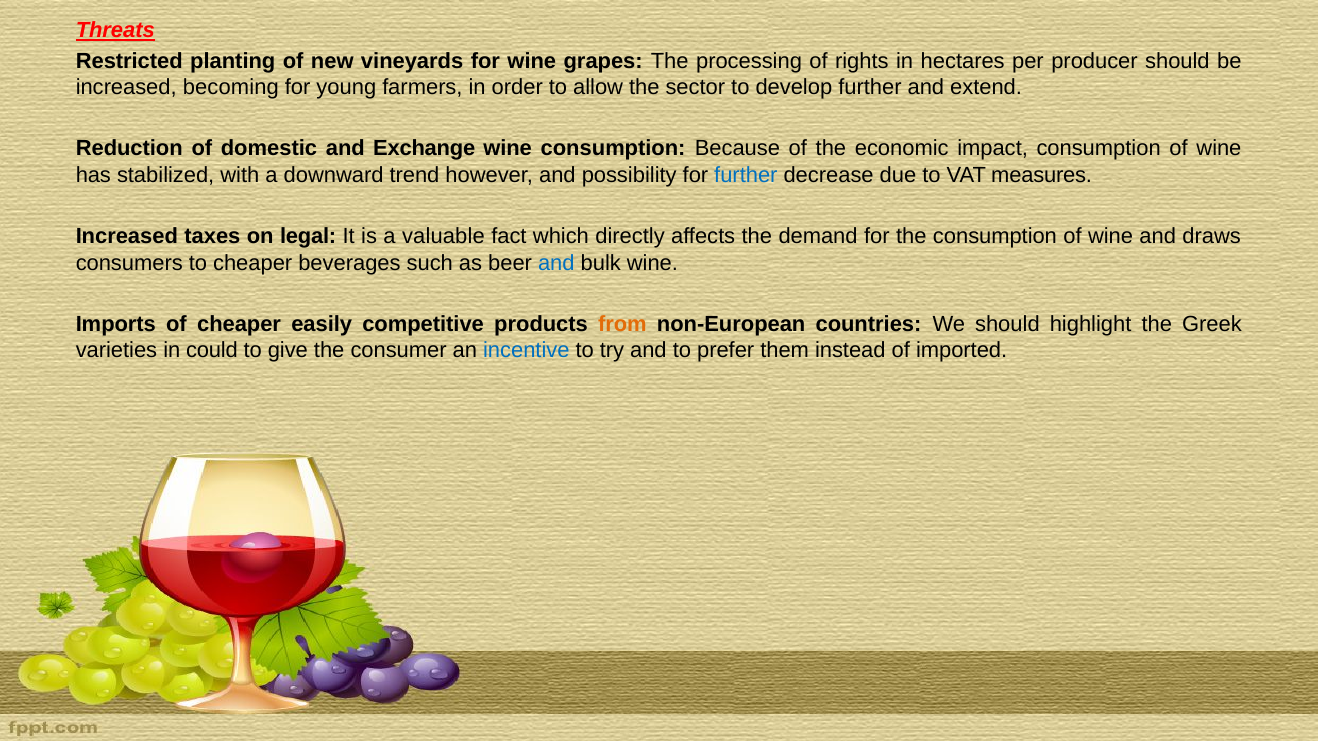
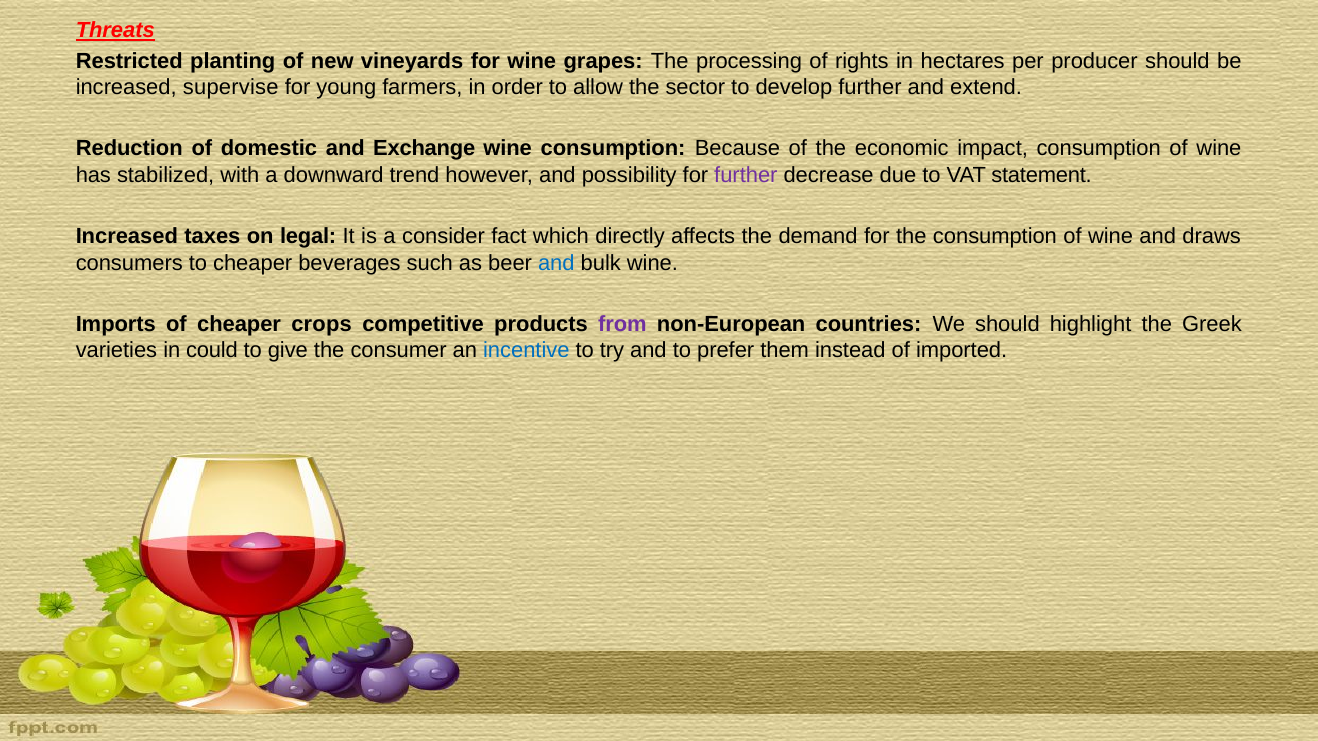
becoming: becoming -> supervise (231, 87)
further colour: blue -> purple (746, 175)
measures: measures -> statement (1042, 175)
valuable: valuable -> consider (444, 237)
easily: easily -> crops (322, 324)
from colour: orange -> purple (622, 324)
